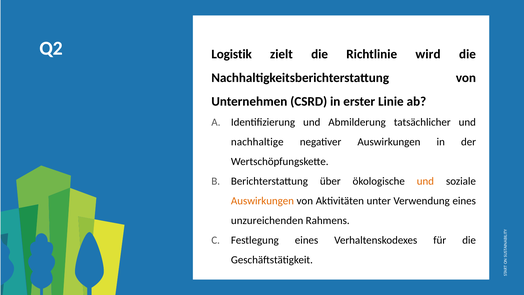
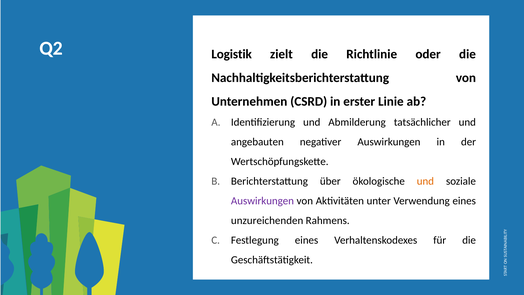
wird: wird -> oder (428, 54)
nachhaltige: nachhaltige -> angebauten (257, 142)
Auswirkungen colour: orange -> purple (262, 201)
